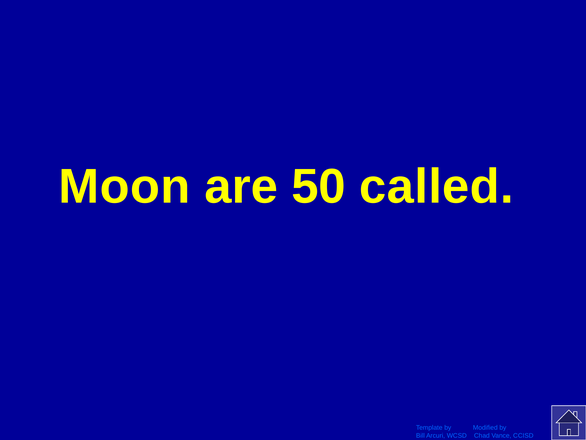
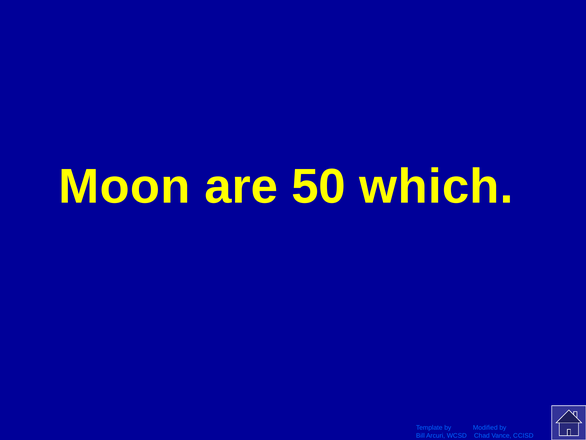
called: called -> which (436, 187)
